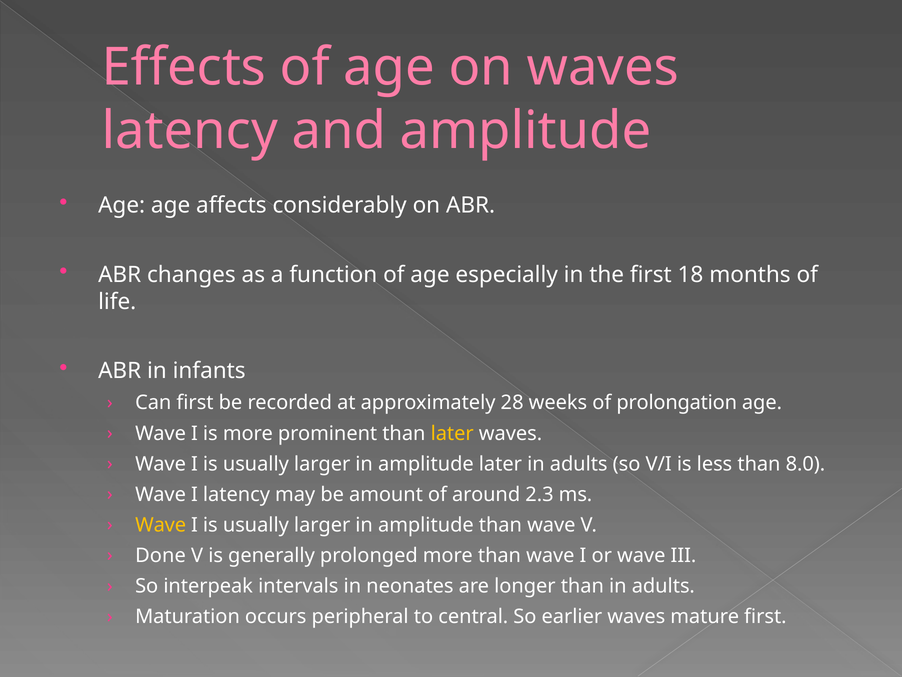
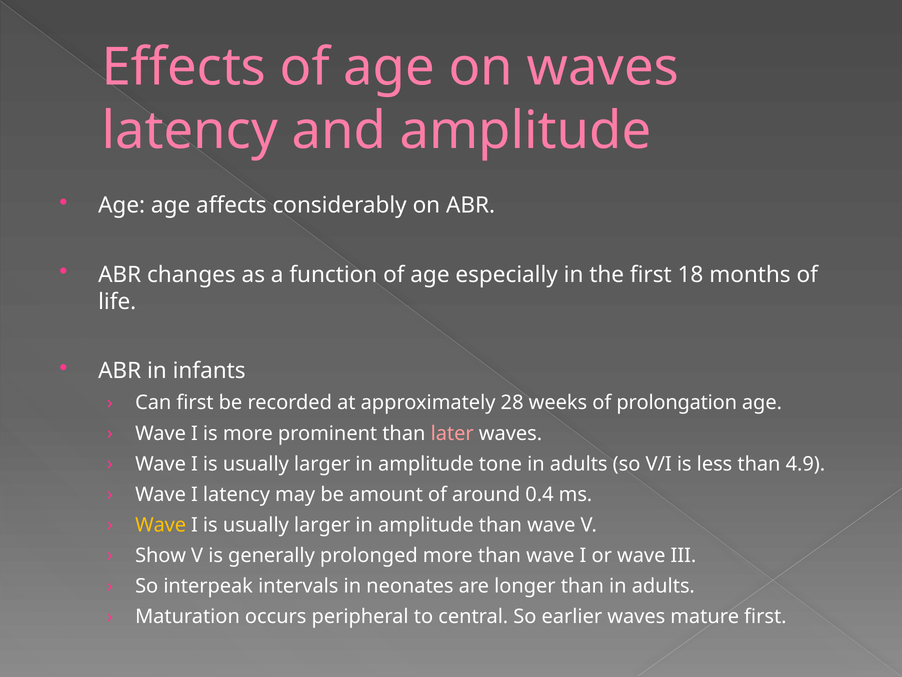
later colour: yellow -> pink (452, 433)
amplitude later: later -> tone (500, 464)
8.0: 8.0 -> 4.9 (805, 464)
2.3: 2.3 -> 0.4 (539, 494)
Done: Done -> Show (161, 555)
